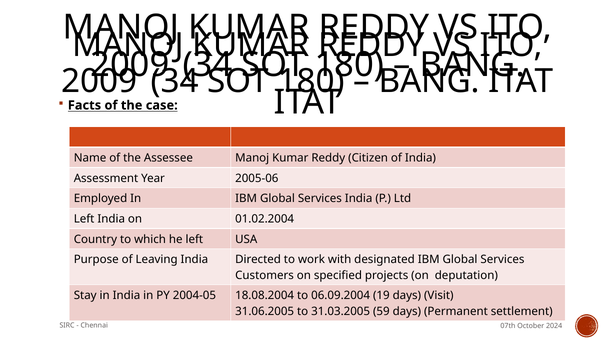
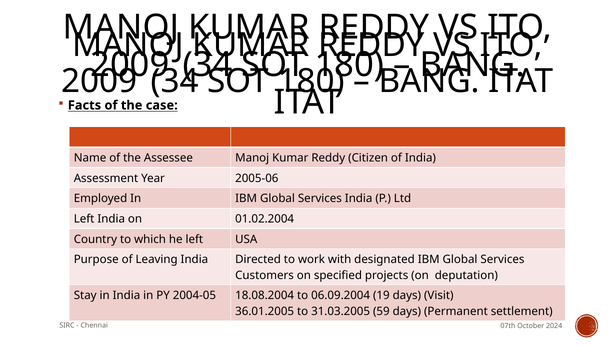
31.06.2005: 31.06.2005 -> 36.01.2005 (265, 311)
